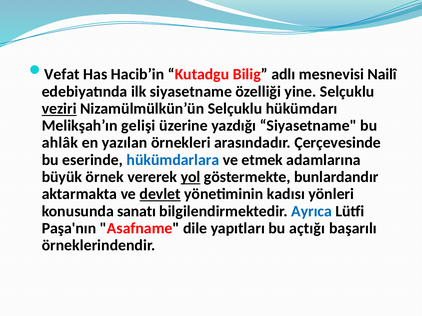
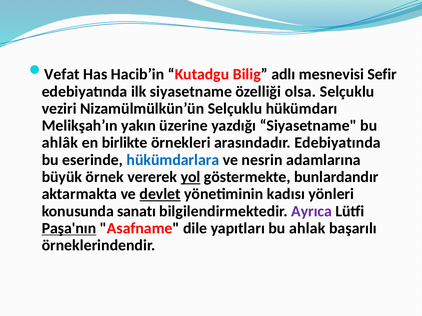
Nailî: Nailî -> Sefir (382, 75)
yine: yine -> olsa (300, 92)
veziri underline: present -> none (59, 109)
gelişi: gelişi -> yakın (138, 126)
yazılan: yazılan -> birlikte (125, 143)
arasındadır Çerçevesinde: Çerçevesinde -> Edebiyatında (338, 143)
etmek: etmek -> nesrin (262, 160)
Ayrıca colour: blue -> purple (312, 211)
Paşa'nın underline: none -> present (69, 229)
açtığı: açtığı -> ahlak (307, 229)
